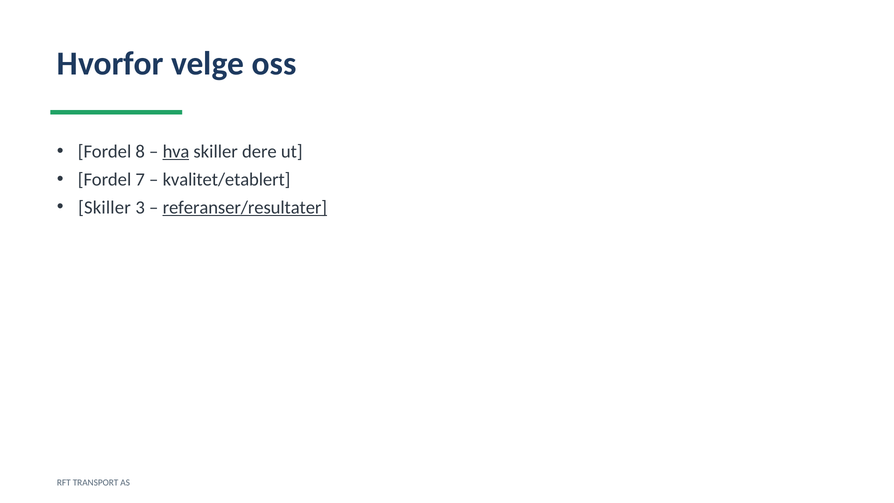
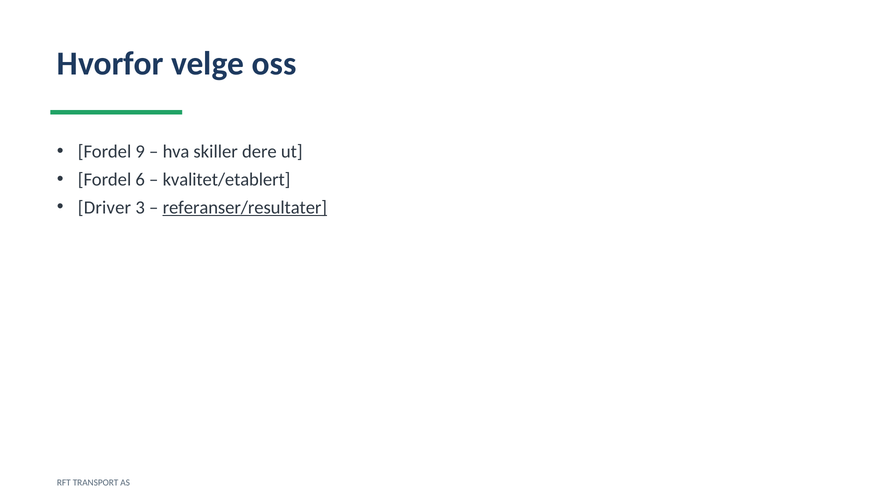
8: 8 -> 9 (140, 151)
hva underline: present -> none (176, 151)
7: 7 -> 6 (140, 179)
Skiller: Skiller -> Driver (104, 207)
